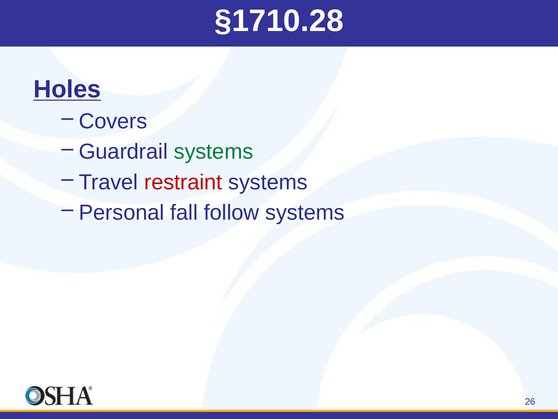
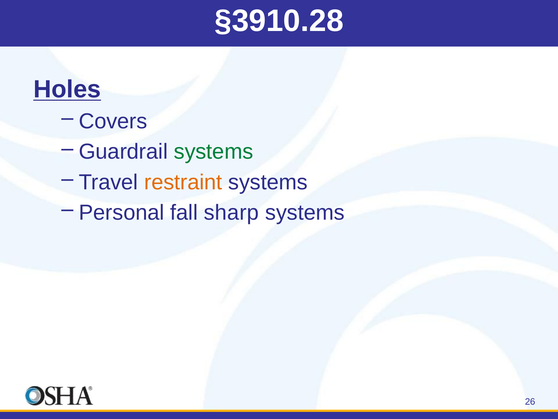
§1710.28: §1710.28 -> §3910.28 (279, 21)
restraint colour: red -> orange (183, 182)
follow: follow -> sharp (231, 212)
